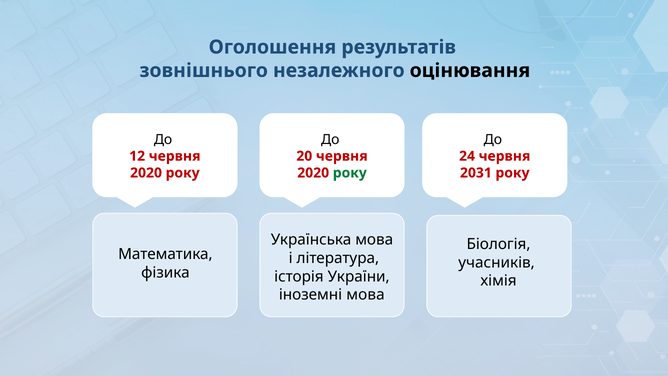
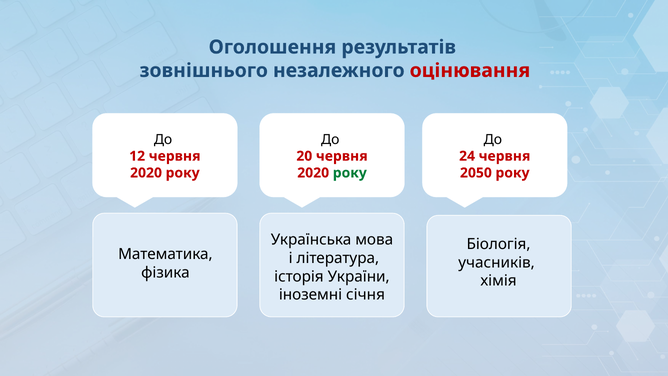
оцінювання colour: black -> red (470, 70)
2031: 2031 -> 2050 (476, 173)
іноземні мова: мова -> січня (366, 295)
